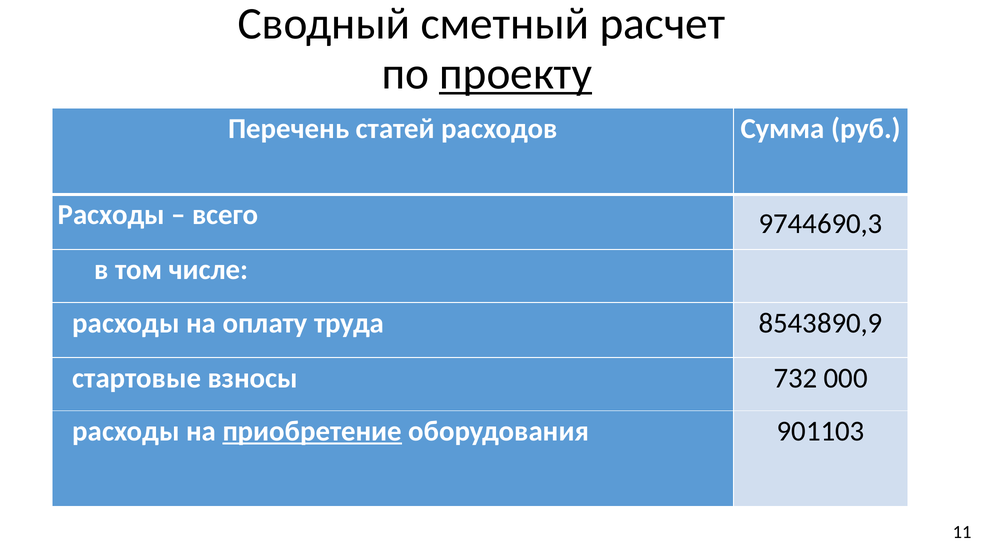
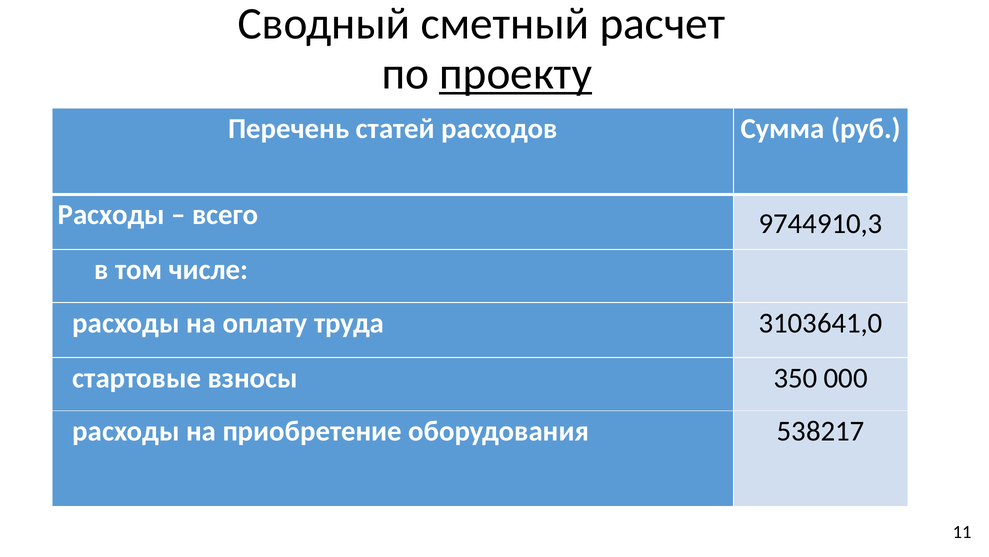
9744690,3: 9744690,3 -> 9744910,3 (821, 223)
8543890,9: 8543890,9 -> 3103641,0 (821, 323)
732: 732 -> 350 (795, 377)
приобретение underline: present -> none (312, 431)
901103: 901103 -> 538217 (821, 431)
